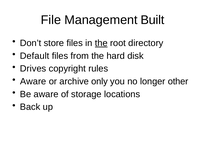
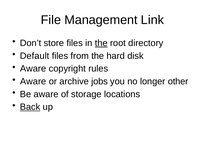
Built: Built -> Link (152, 20)
Drives: Drives -> Aware (33, 69)
only: only -> jobs (100, 81)
Back underline: none -> present (30, 107)
